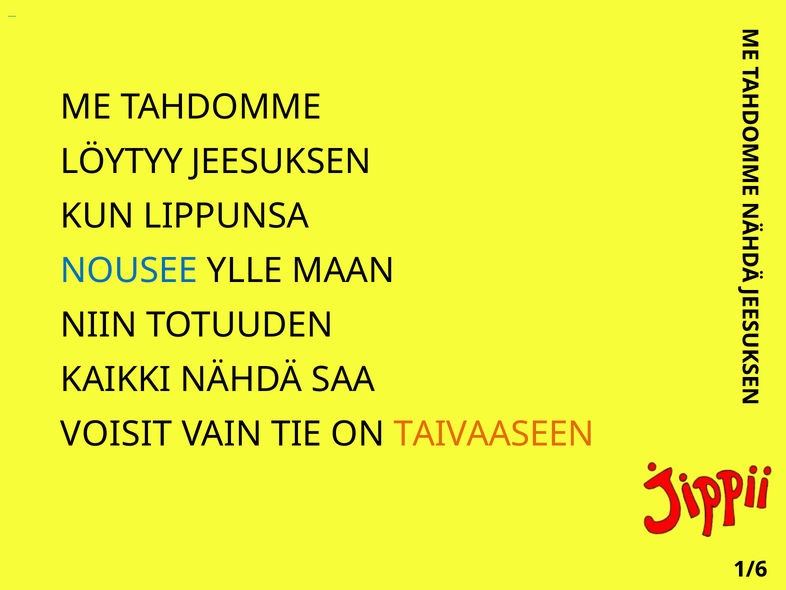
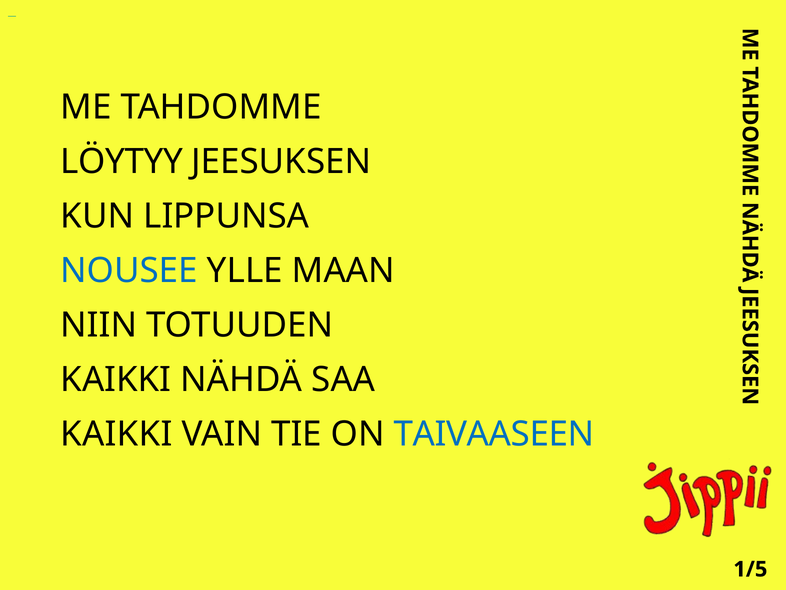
VOISIT: VOISIT -> KAIKKI (116, 434)
TAIVAASEEN colour: orange -> blue (494, 434)
1/6: 1/6 -> 1/5 (750, 569)
